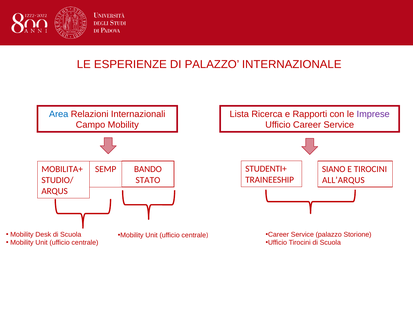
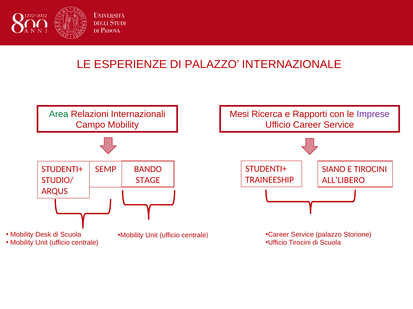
Area colour: blue -> green (59, 114)
Lista: Lista -> Mesi (239, 114)
MOBILITA+: MOBILITA+ -> STUDENTI+ (62, 170)
STATO: STATO -> STAGE (148, 181)
ALL’ARQUS: ALL’ARQUS -> ALL’LIBERO (343, 181)
